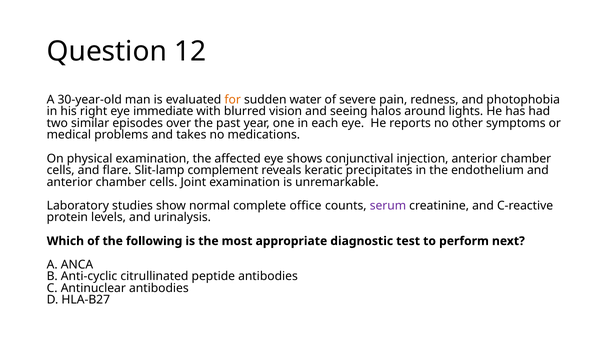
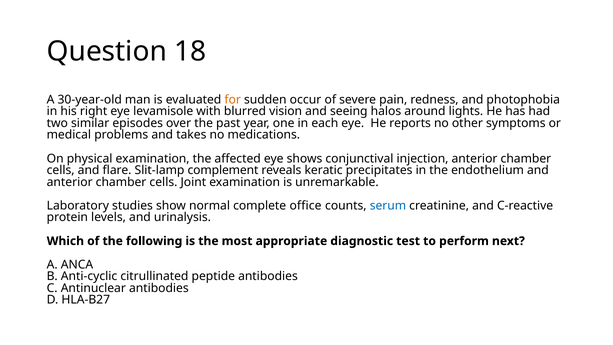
12: 12 -> 18 (190, 51)
water: water -> occur (305, 100)
immediate: immediate -> levamisole (163, 111)
serum colour: purple -> blue (388, 206)
